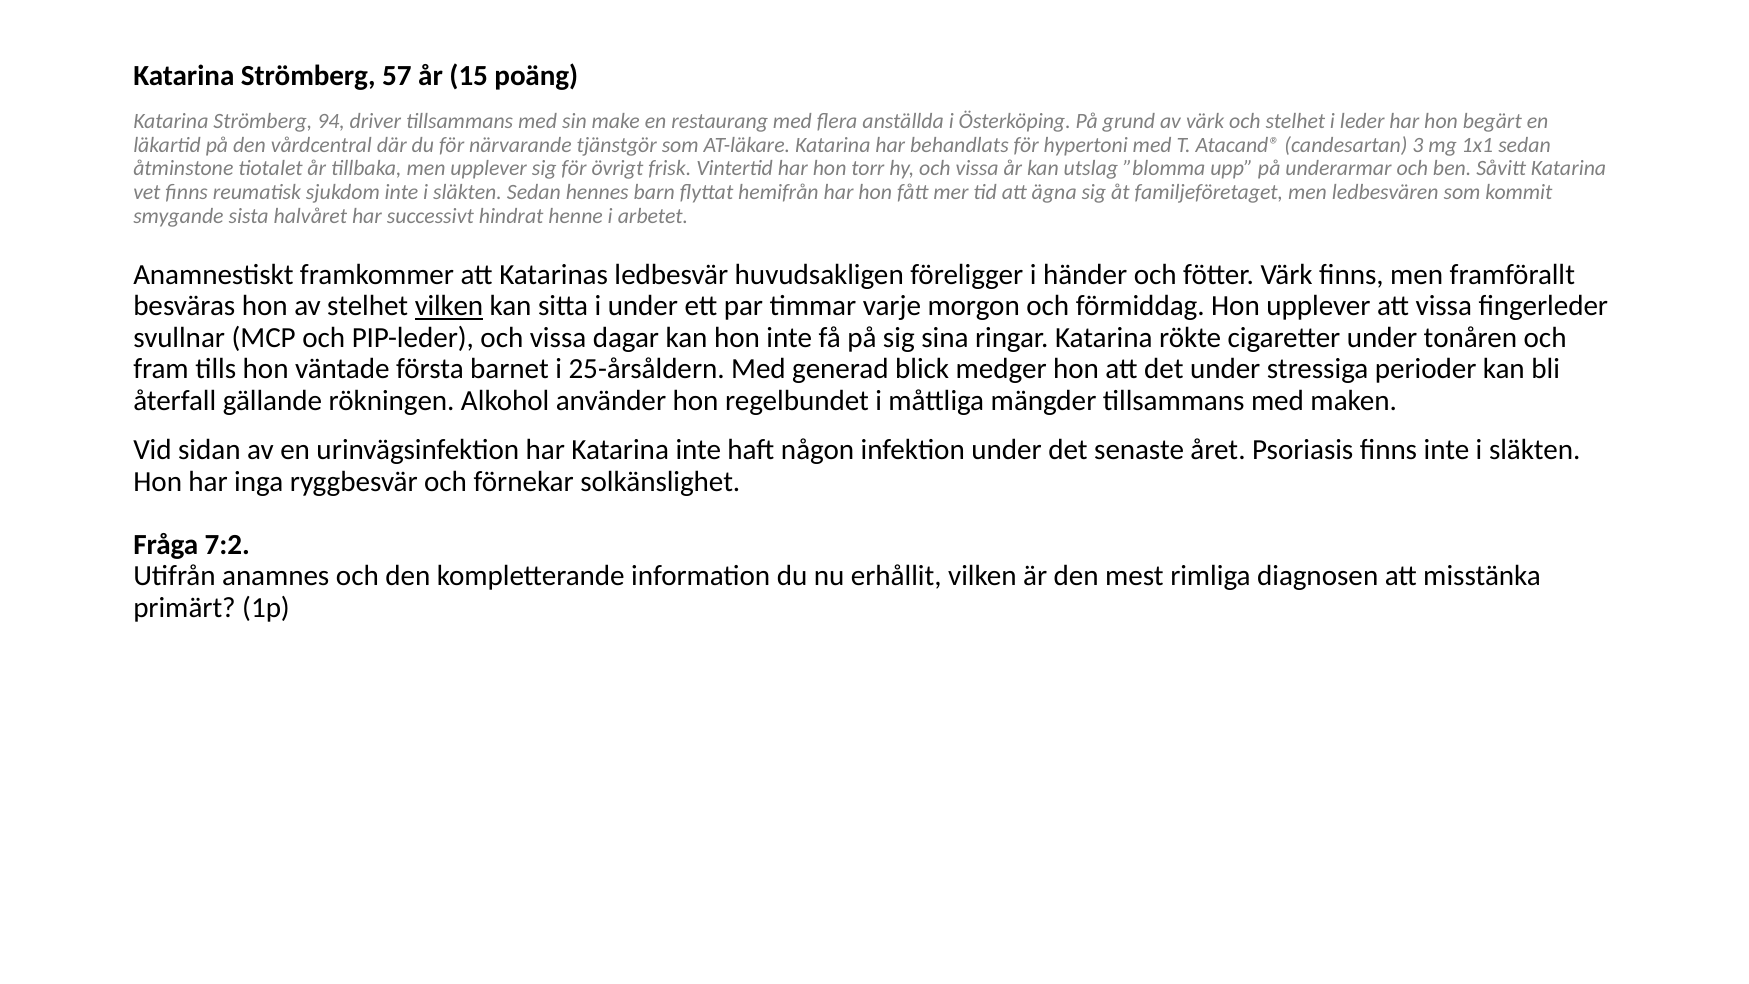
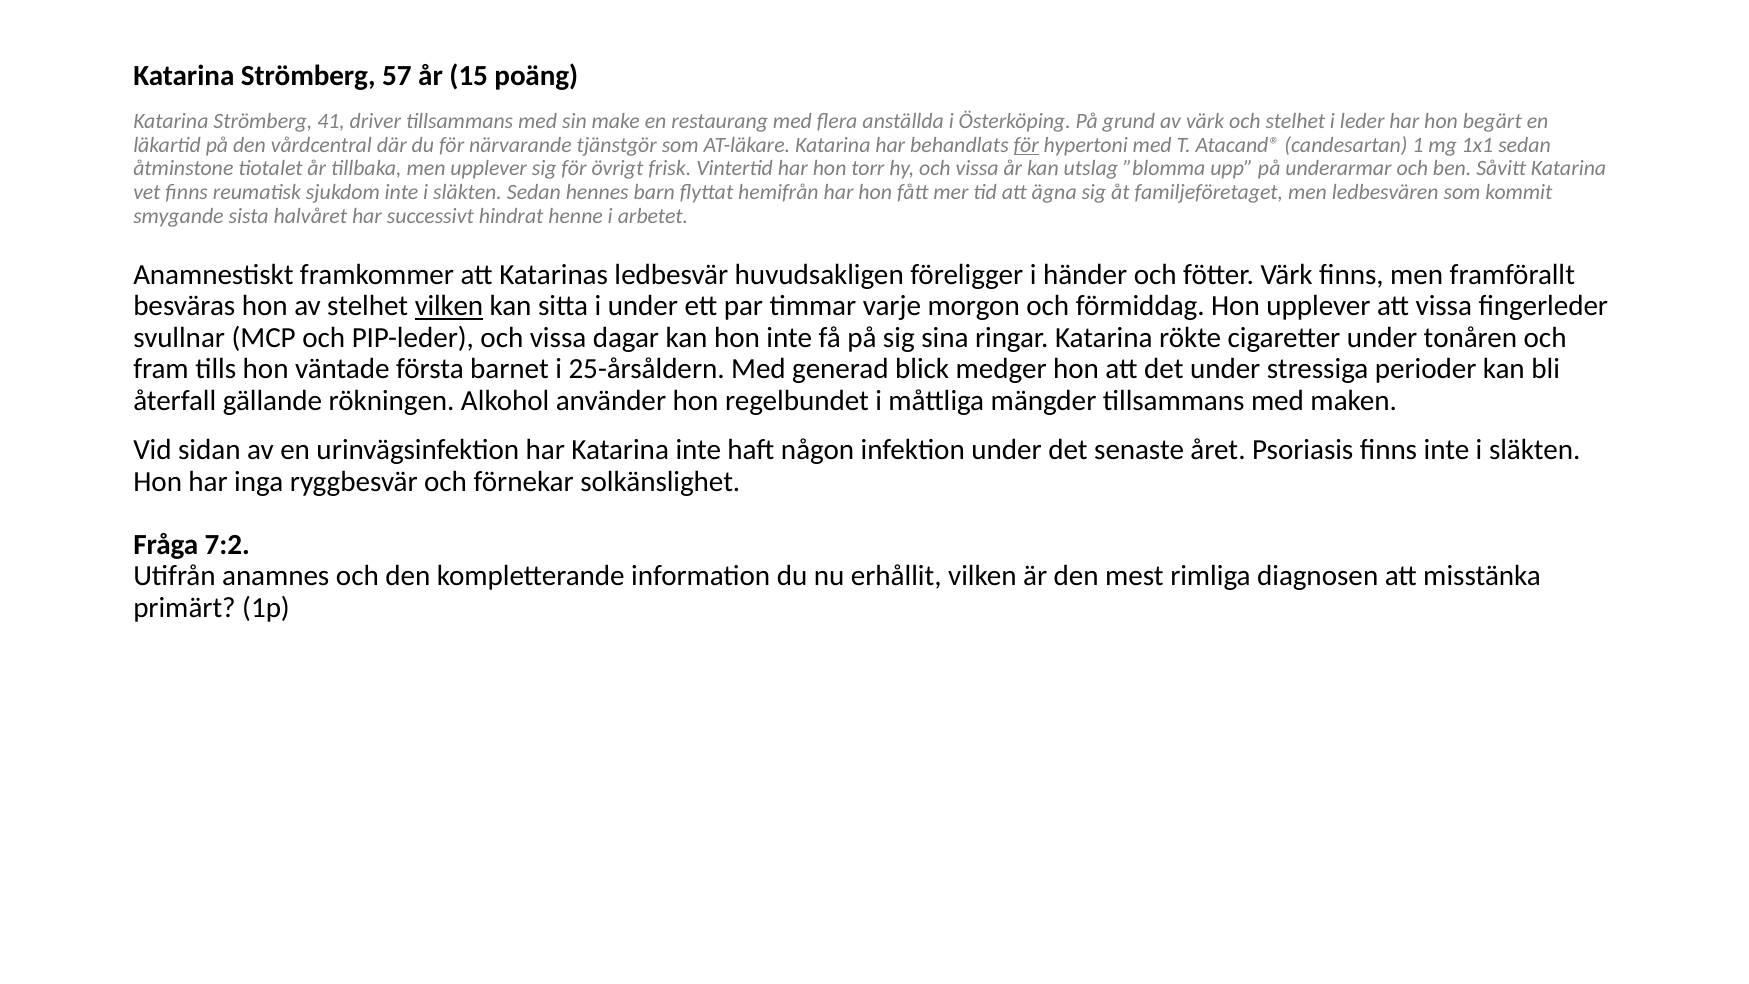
94: 94 -> 41 (331, 121)
för underline: none -> present (1026, 145)
3: 3 -> 1 (1418, 145)
